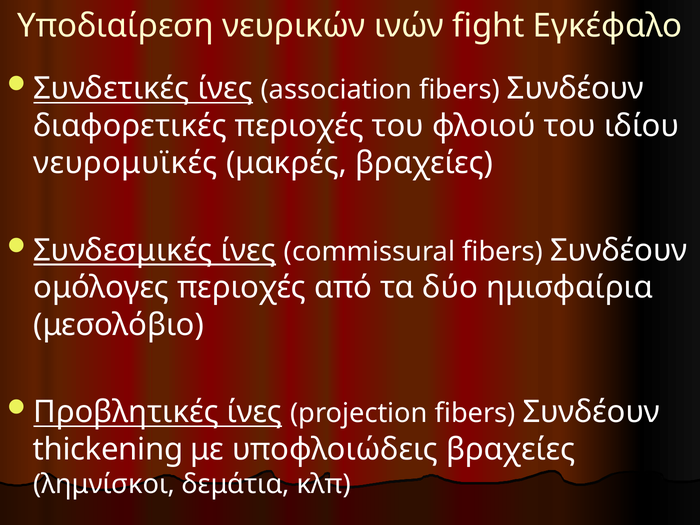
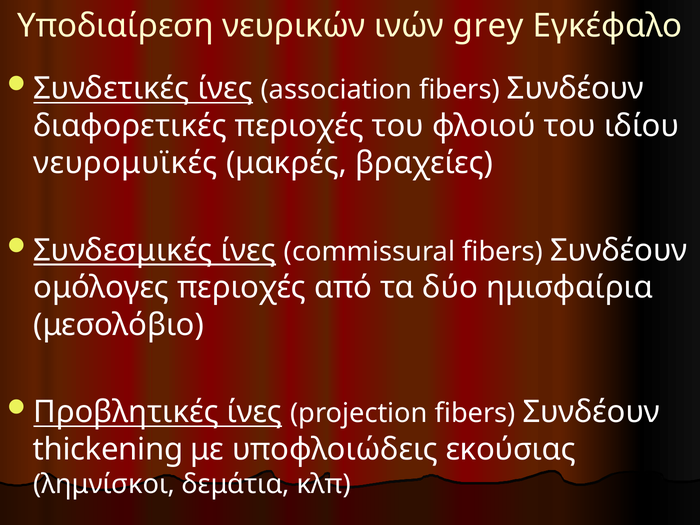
fight: fight -> grey (488, 26)
υποφλοιώδεις βραχείες: βραχείες -> εκούσιας (511, 450)
